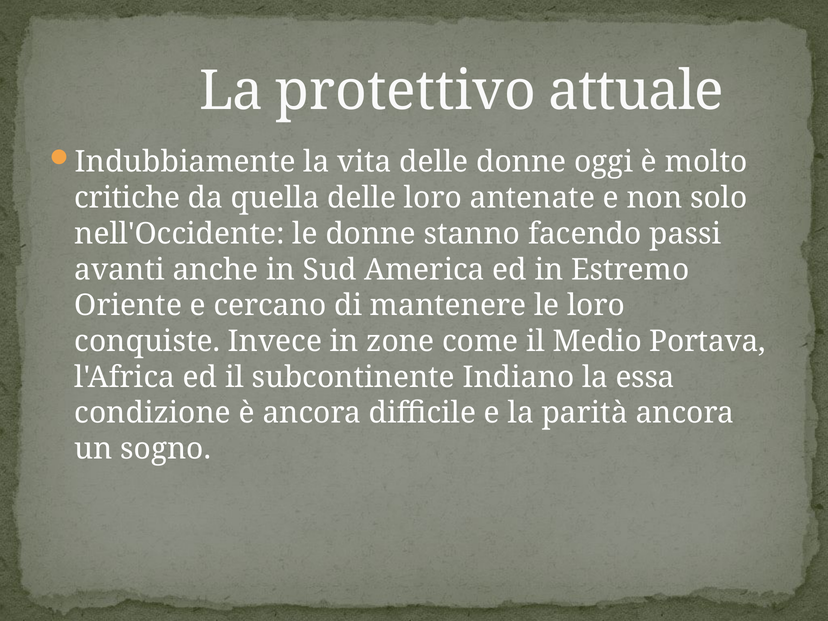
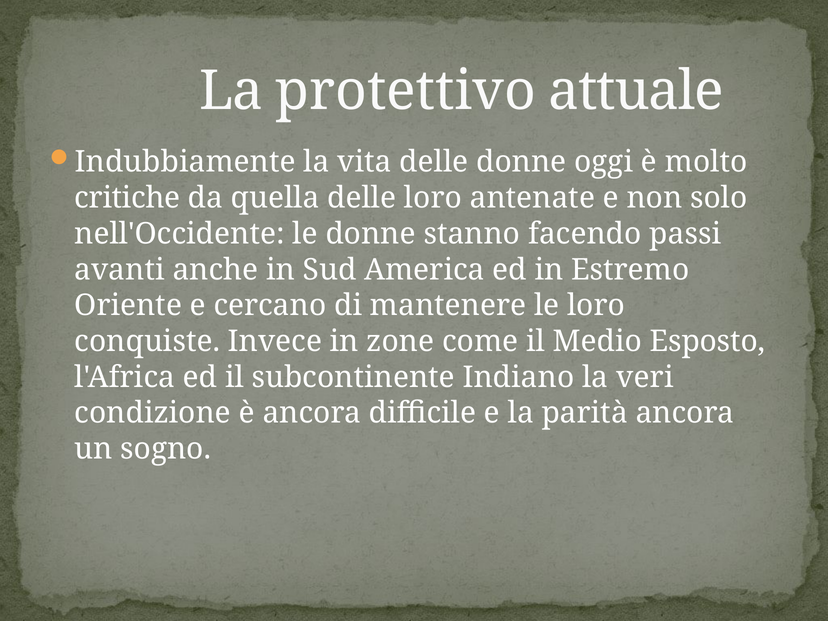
Portava: Portava -> Esposto (707, 341)
essa: essa -> veri (645, 377)
